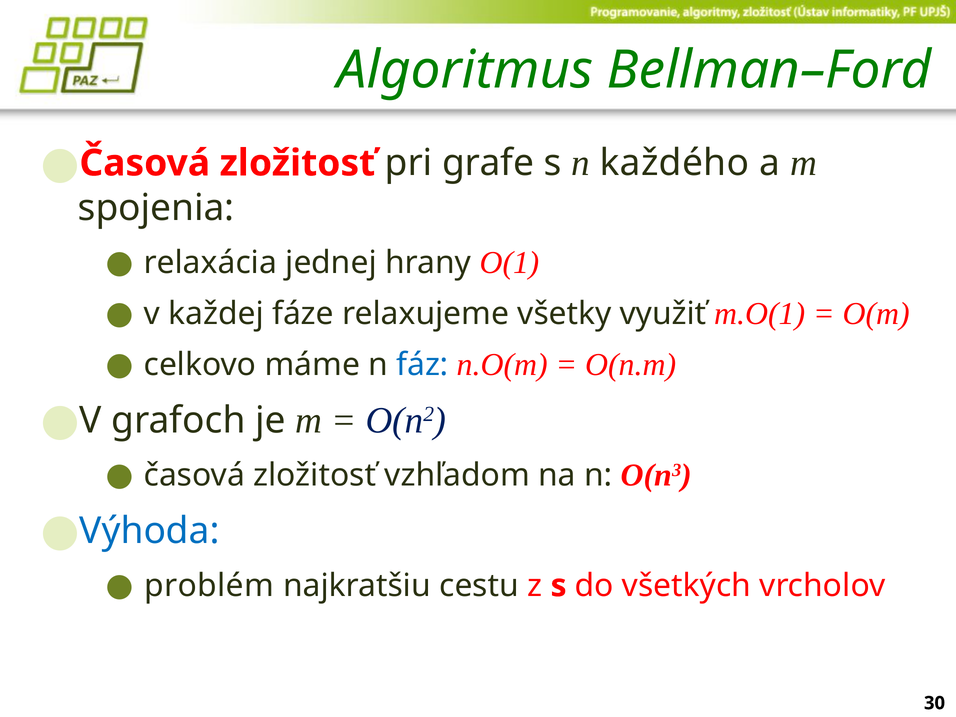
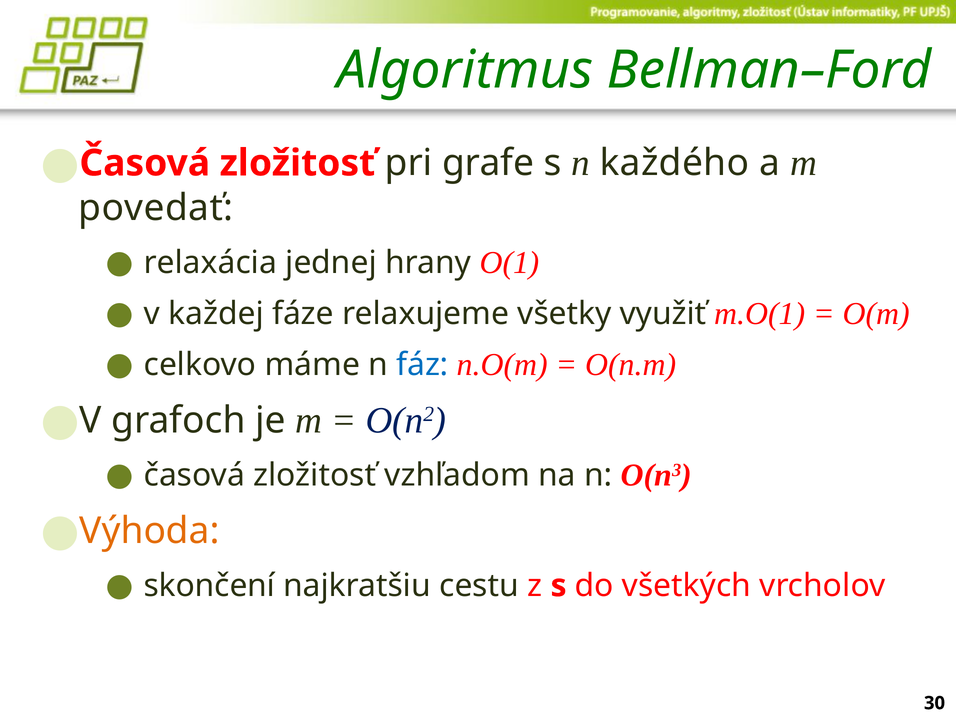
spojenia: spojenia -> povedať (156, 208)
Výhoda colour: blue -> orange (149, 531)
problém: problém -> skončení (209, 586)
